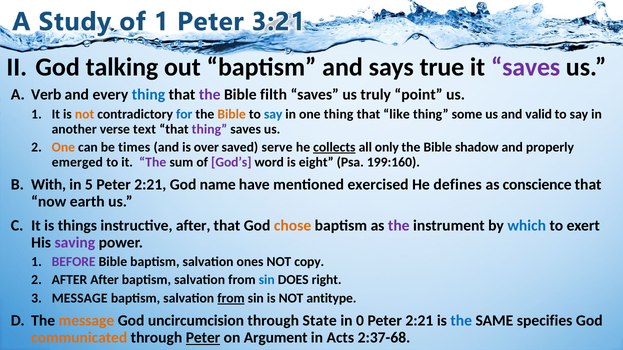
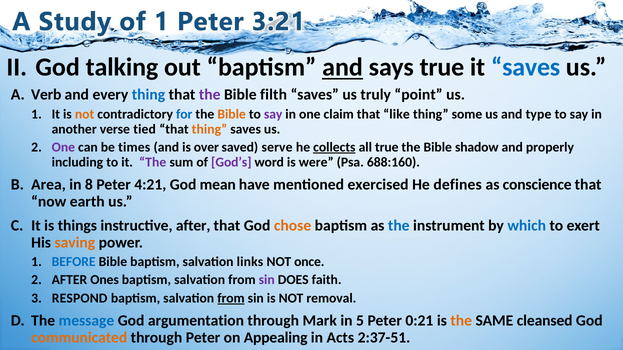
and underline: none -> present (343, 67)
saves colour: purple -> blue (526, 67)
say colour: blue -> purple (273, 114)
one thing: thing -> claim (339, 114)
valid: valid -> type (538, 114)
text: text -> tied (145, 129)
thing colour: purple -> orange (209, 129)
One colour: orange -> purple (63, 147)
all only: only -> true (387, 147)
emerged: emerged -> including (77, 162)
eight: eight -> were (316, 162)
199:160: 199:160 -> 688:160 (393, 162)
With: With -> Area (49, 185)
5: 5 -> 8 (89, 185)
2:21: 2:21 -> 4:21 (150, 185)
name: name -> mean (218, 185)
the colour: purple -> blue (399, 226)
saving colour: purple -> orange (75, 243)
BEFORE colour: purple -> blue (74, 262)
ones: ones -> links (250, 262)
copy: copy -> once (309, 262)
AFTER After: After -> Ones (105, 280)
sin colour: blue -> purple (267, 280)
right: right -> faith (327, 280)
MESSAGE: MESSAGE -> RESPOND (80, 299)
antitype: antitype -> removal (331, 299)
message colour: orange -> blue (86, 321)
uncircumcision: uncircumcision -> argumentation (196, 321)
State: State -> Mark (320, 321)
0: 0 -> 5 (360, 321)
2:21: 2:21 -> 0:21 (419, 321)
the colour: blue -> orange (461, 321)
specifies: specifies -> cleansed (545, 321)
Peter underline: present -> none (203, 338)
Argument: Argument -> Appealing (276, 338)
2:37-68: 2:37-68 -> 2:37-51 (384, 338)
